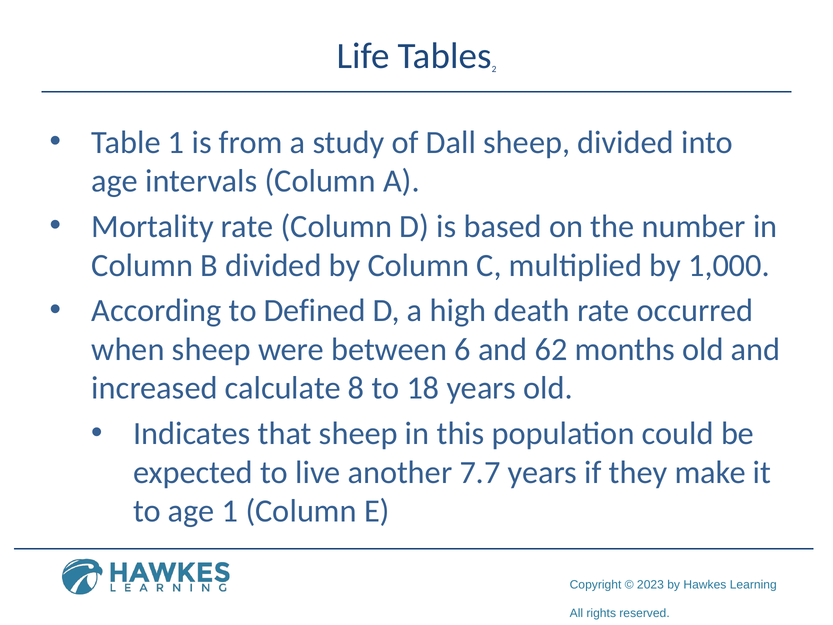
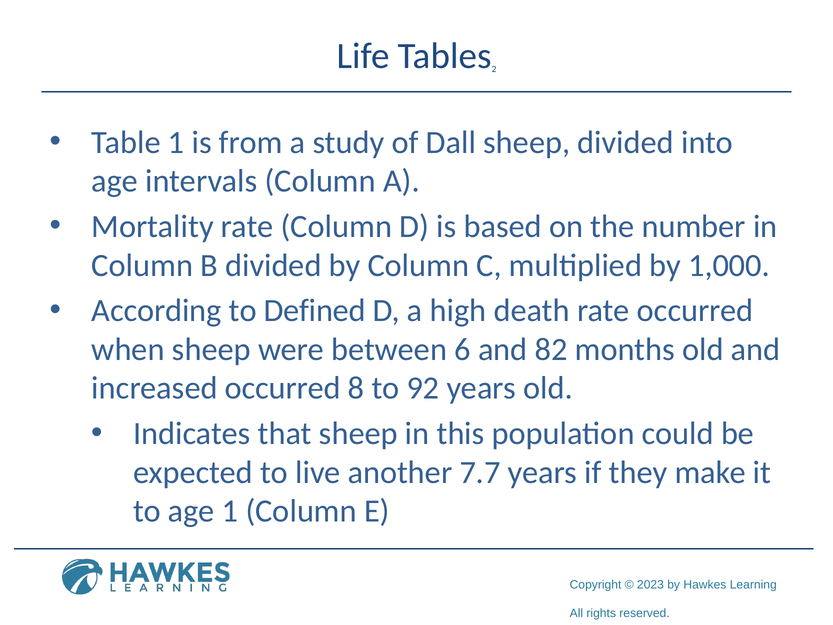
62: 62 -> 82 (551, 349)
increased calculate: calculate -> occurred (283, 388)
18: 18 -> 92 (423, 388)
